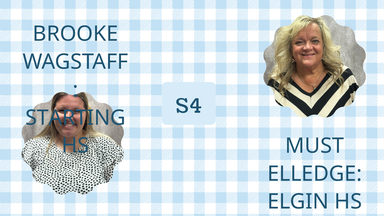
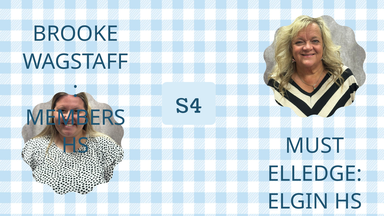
STARTING: STARTING -> MEMBERS (76, 118)
